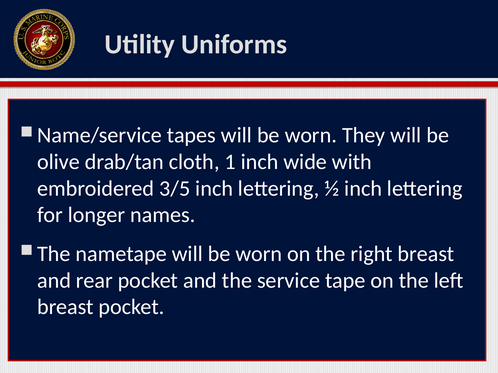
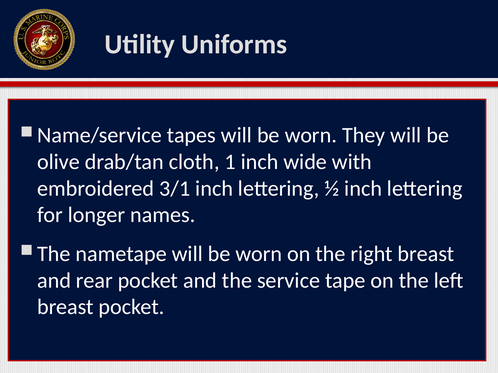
3/5: 3/5 -> 3/1 (175, 189)
